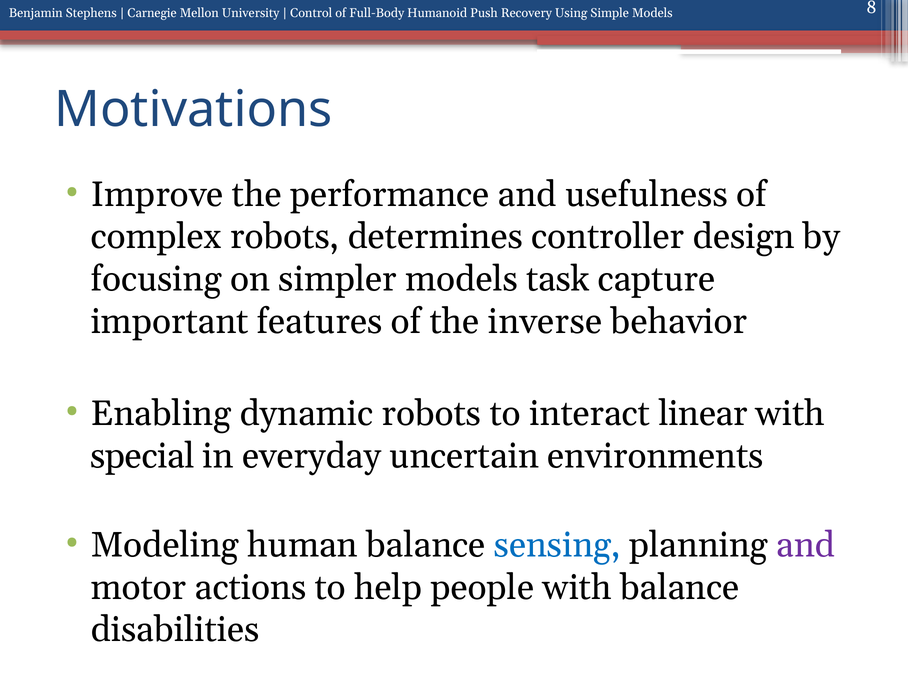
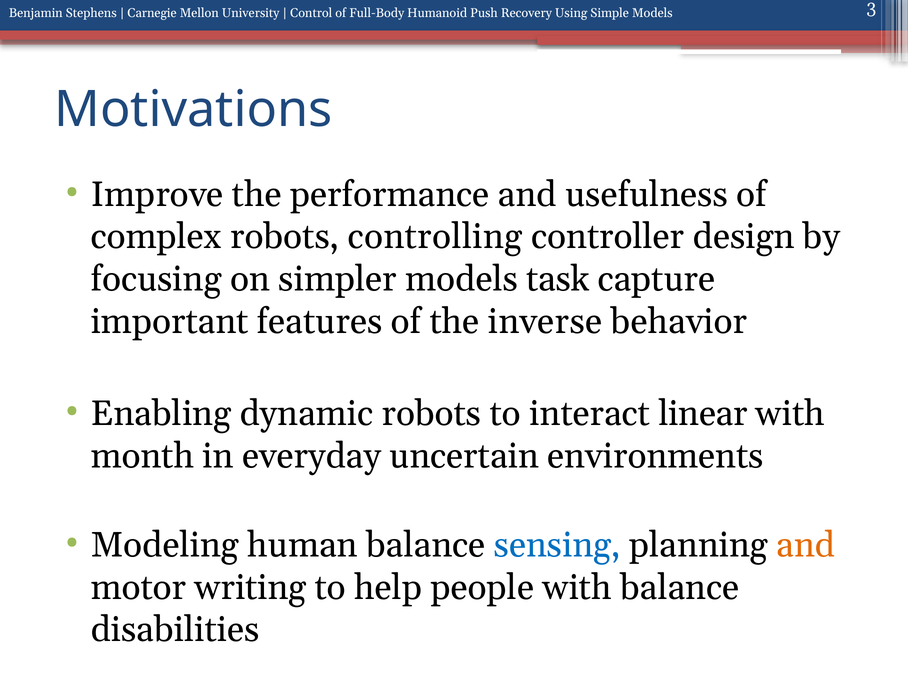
8: 8 -> 3 (871, 7)
determines: determines -> controlling (435, 237)
special: special -> month (142, 456)
and colour: purple -> orange (806, 545)
actions: actions -> writing (251, 587)
